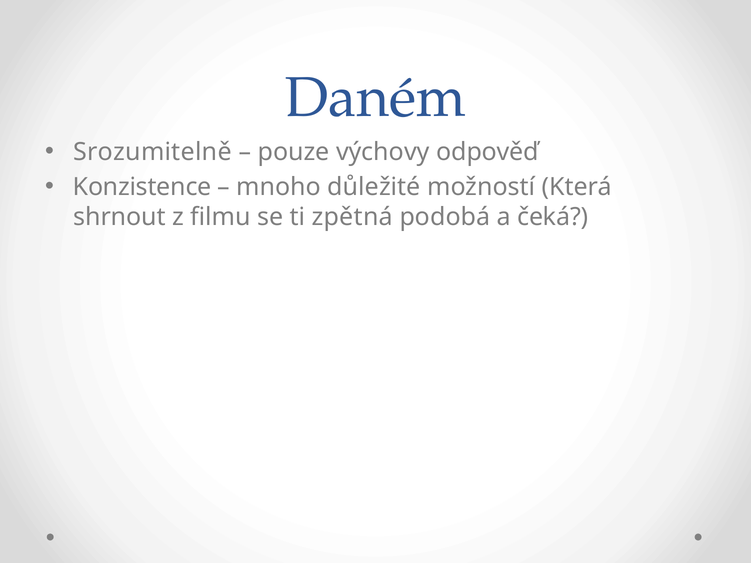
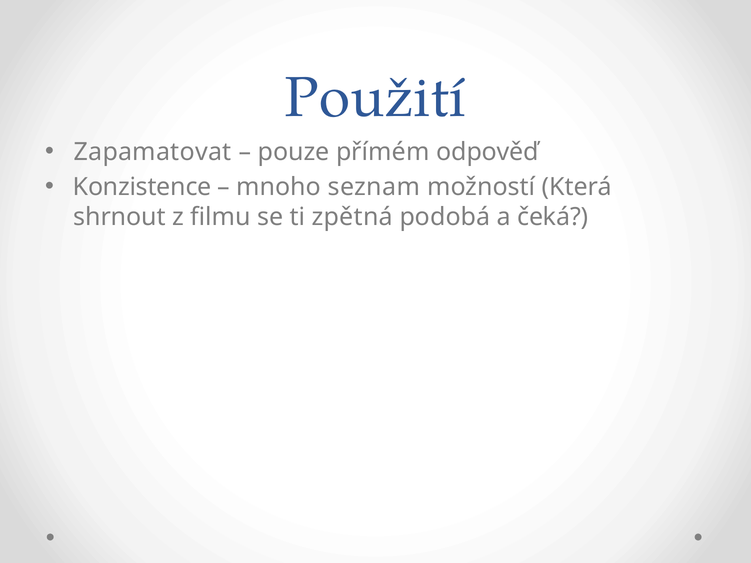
Daném: Daném -> Použití (375, 98)
Srozumitelně: Srozumitelně -> Zapamatovat (153, 152)
výchovy: výchovy -> přímém (383, 152)
důležité: důležité -> seznam (374, 187)
